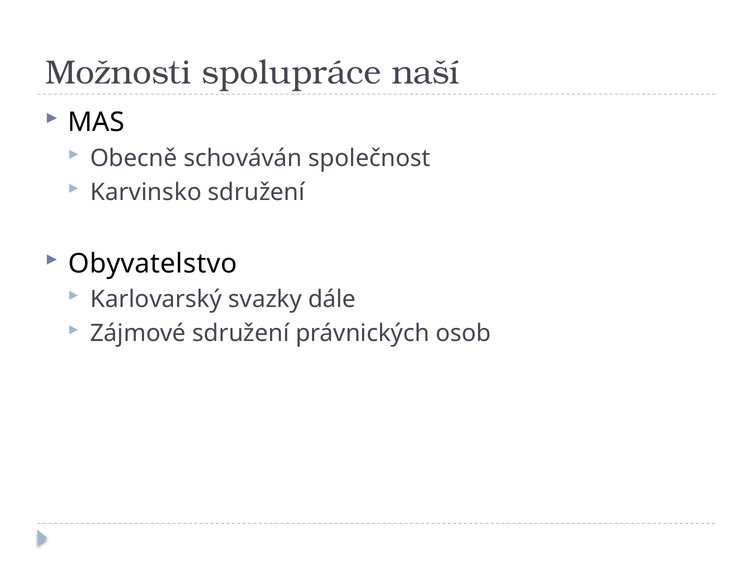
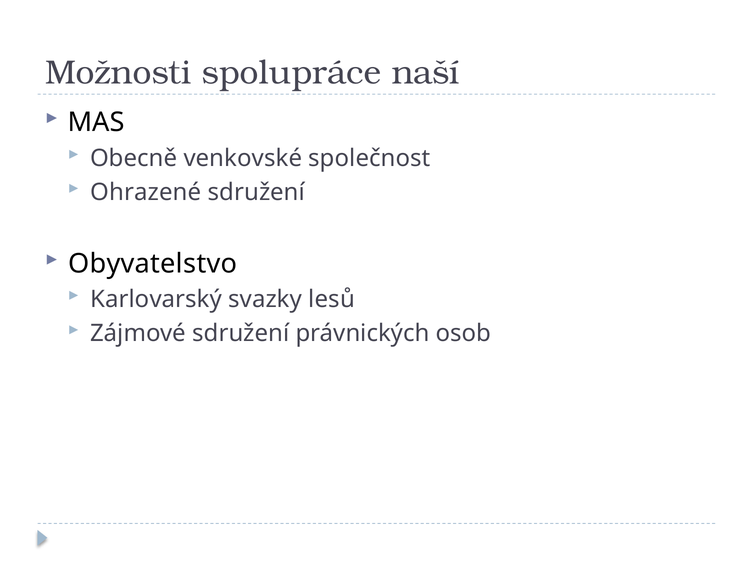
schováván: schováván -> venkovské (243, 158)
Karvinsko: Karvinsko -> Ohrazené (146, 192)
dále: dále -> lesů (332, 299)
